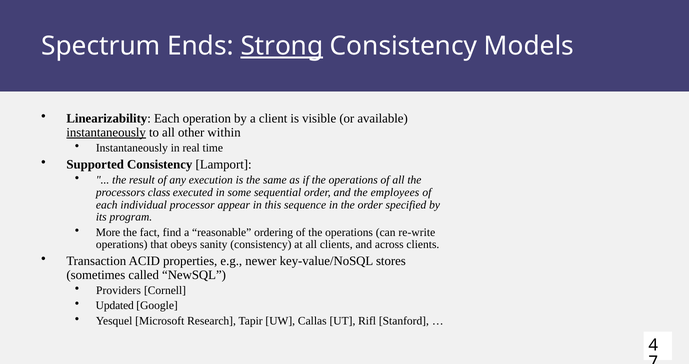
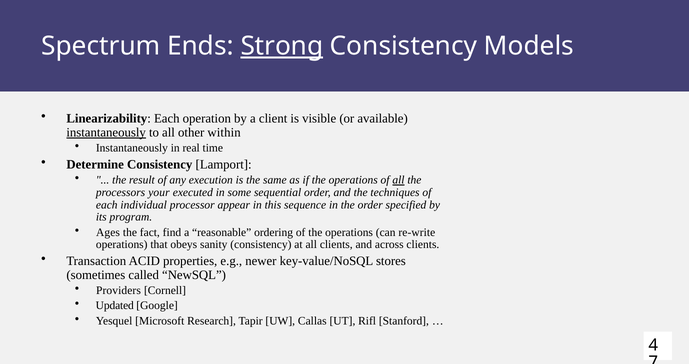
Supported: Supported -> Determine (95, 164)
all underline: none -> present (398, 180)
class: class -> your (159, 192)
employees: employees -> techniques (395, 192)
More: More -> Ages (108, 232)
